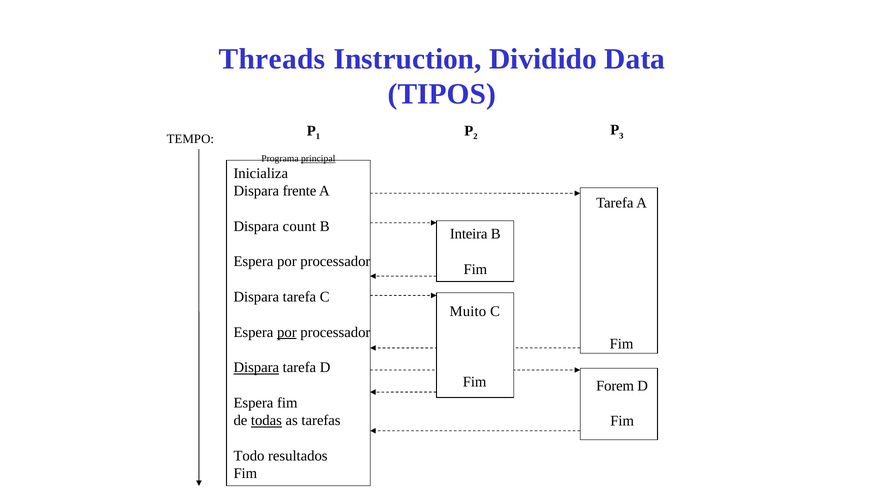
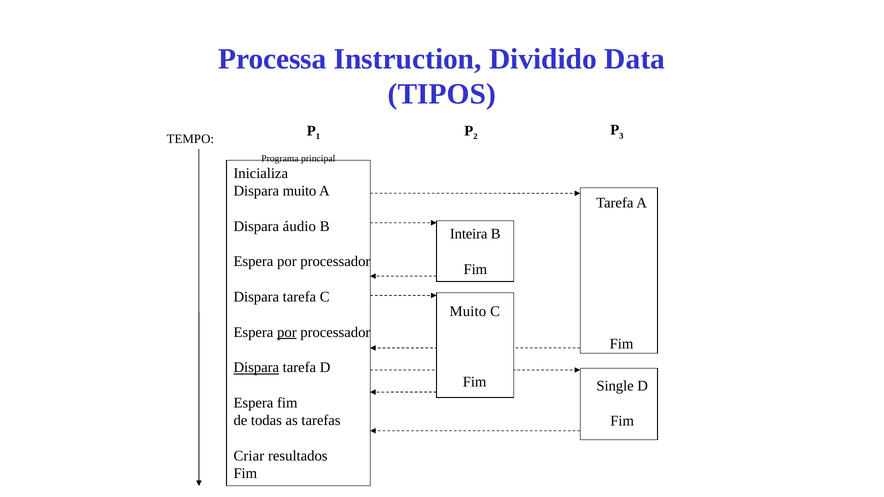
Threads: Threads -> Processa (272, 59)
principal underline: present -> none (318, 159)
Dispara frente: frente -> muito (299, 191)
count: count -> áudio (299, 226)
Forem: Forem -> Single (615, 386)
todas underline: present -> none (266, 421)
Todo: Todo -> Criar (249, 456)
